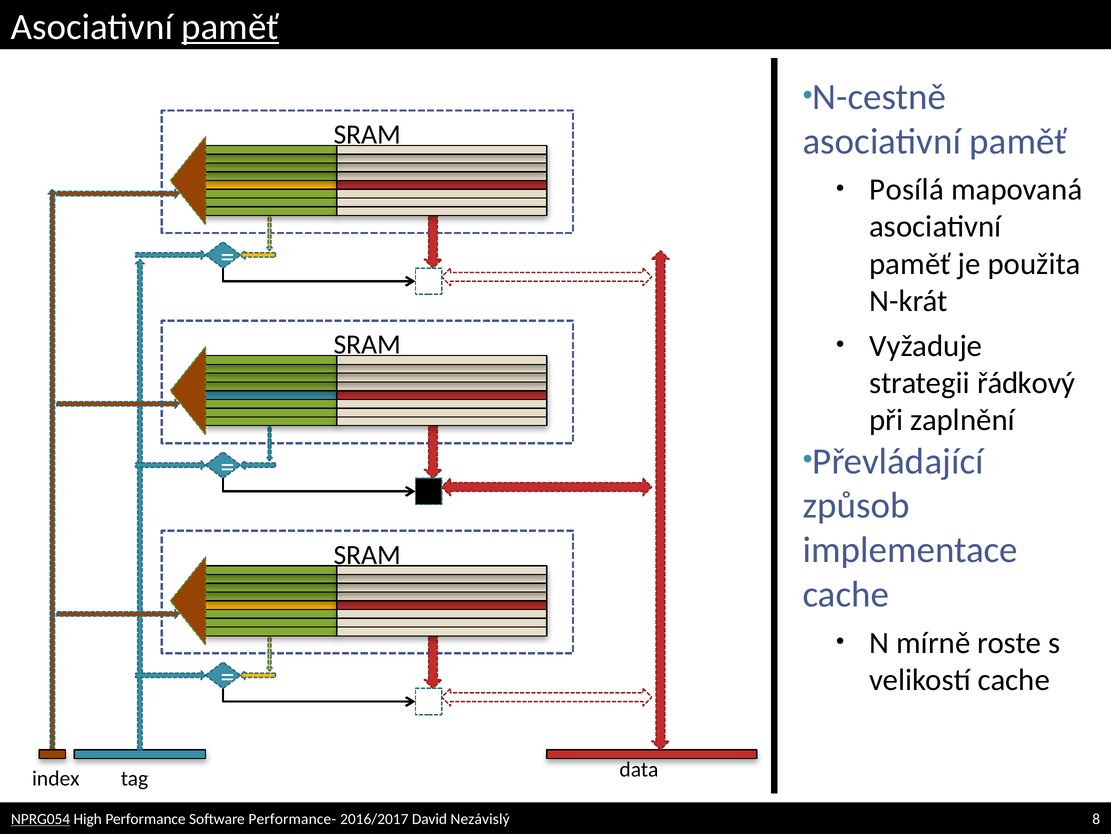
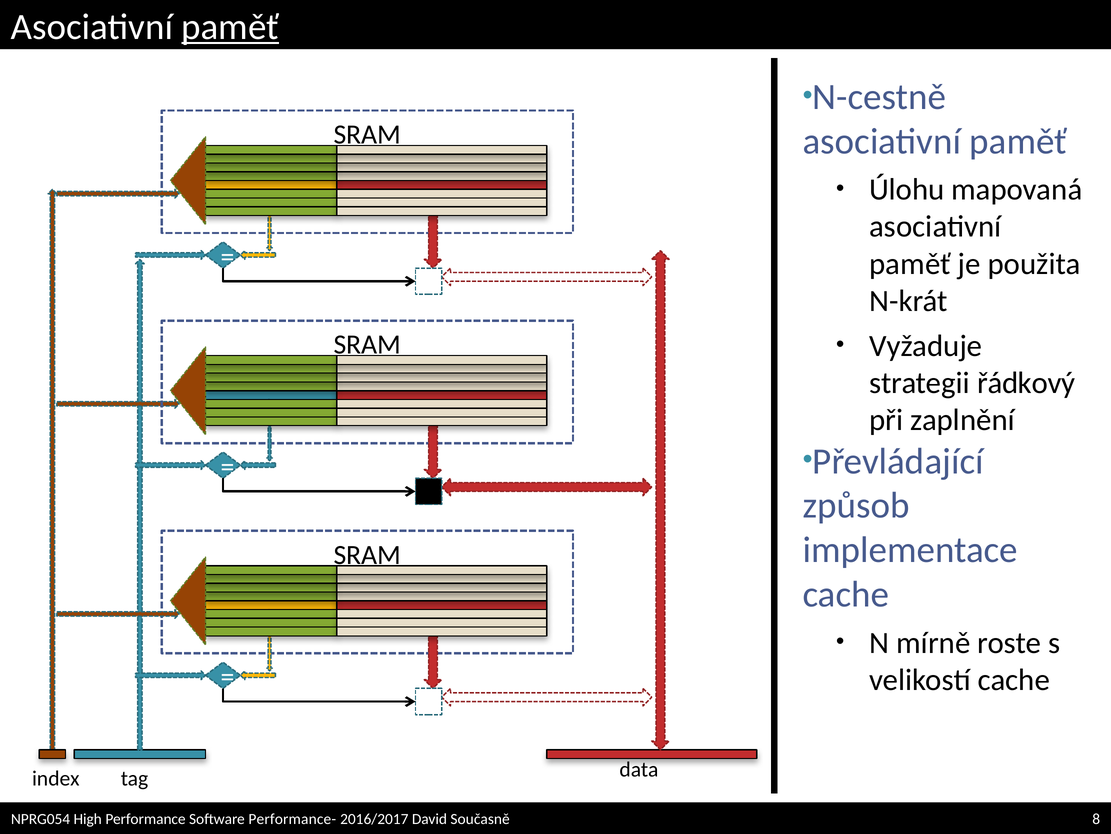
Posílá: Posílá -> Úlohu (907, 189)
NPRG054 underline: present -> none (41, 818)
Nezávislý: Nezávislý -> Současně (480, 818)
